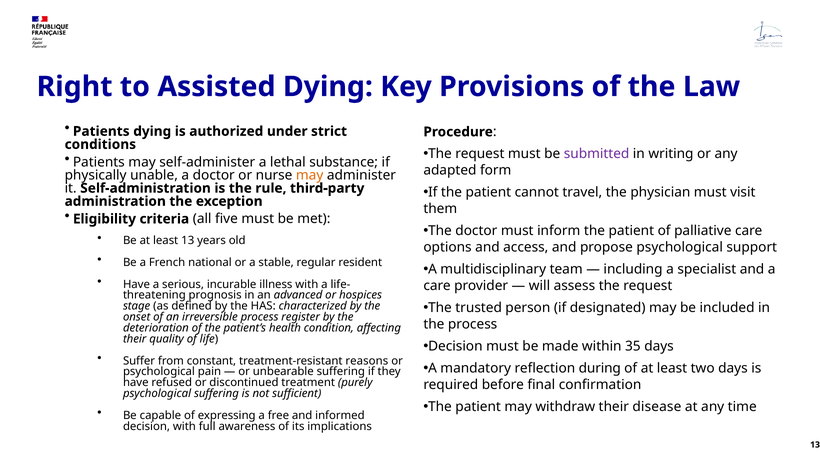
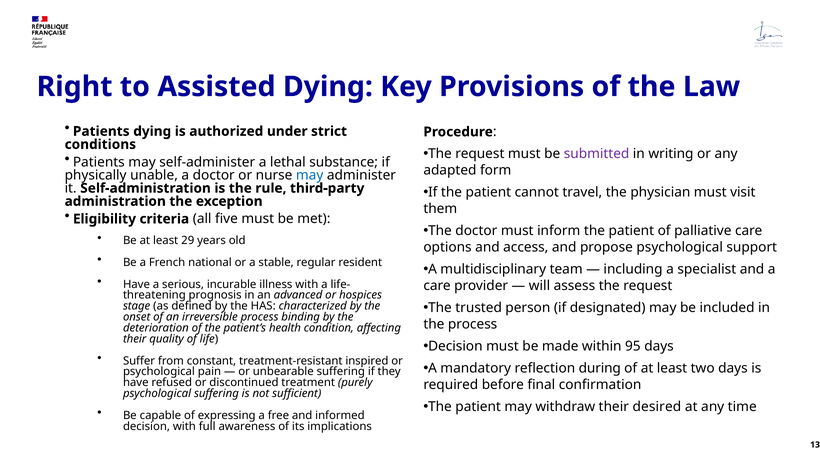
may colour: orange -> blue (310, 175)
least 13: 13 -> 29 (188, 241)
register: register -> binding (301, 317)
35: 35 -> 95 (633, 346)
reasons: reasons -> inspired (367, 361)
disease: disease -> desired (657, 407)
